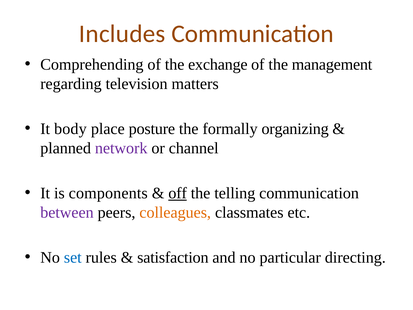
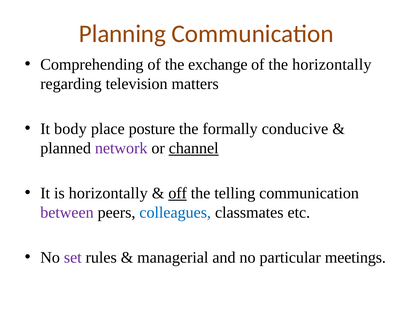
Includes: Includes -> Planning (122, 34)
the management: management -> horizontally (332, 64)
organizing: organizing -> conducive (295, 129)
channel underline: none -> present (194, 148)
is components: components -> horizontally (108, 193)
colleagues colour: orange -> blue (175, 212)
set colour: blue -> purple (73, 257)
satisfaction: satisfaction -> managerial (173, 257)
directing: directing -> meetings (355, 257)
